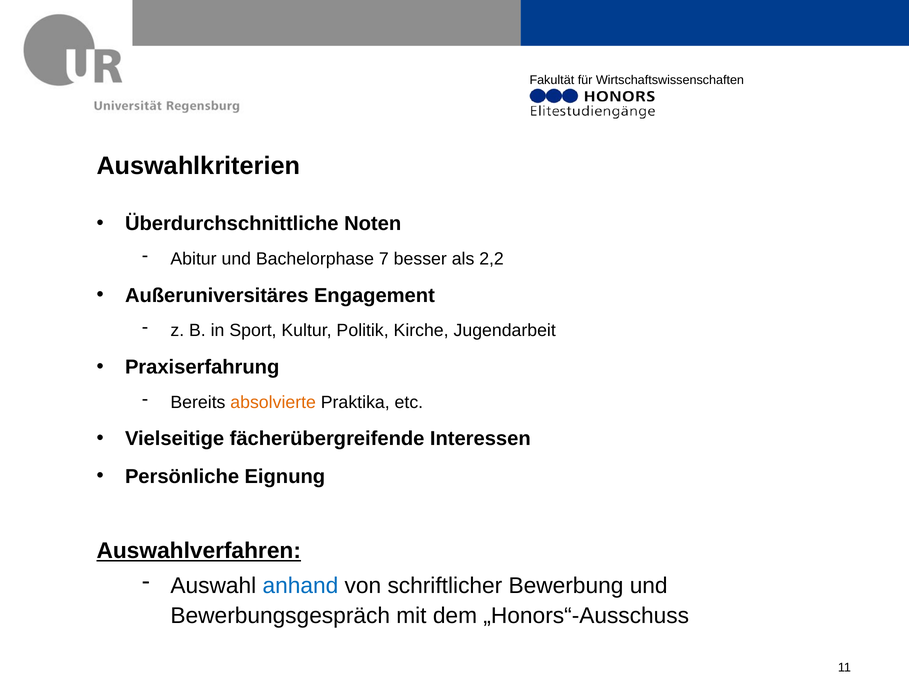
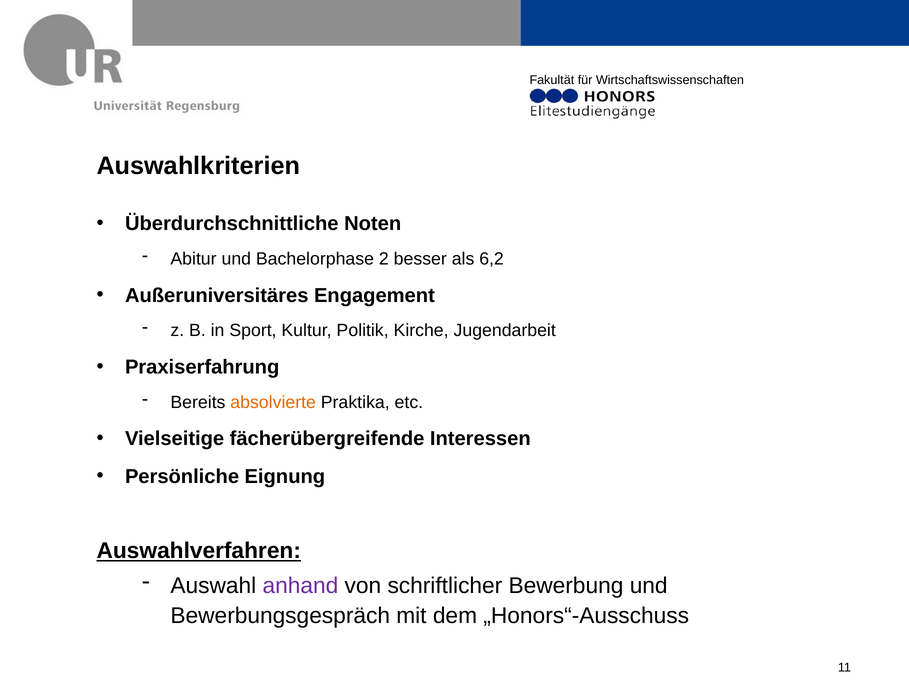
7: 7 -> 2 (384, 259)
2,2: 2,2 -> 6,2 (492, 259)
anhand colour: blue -> purple (300, 586)
